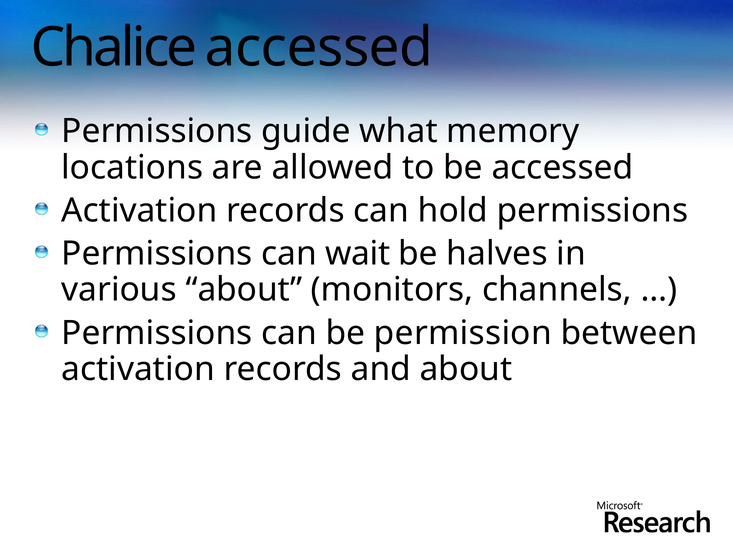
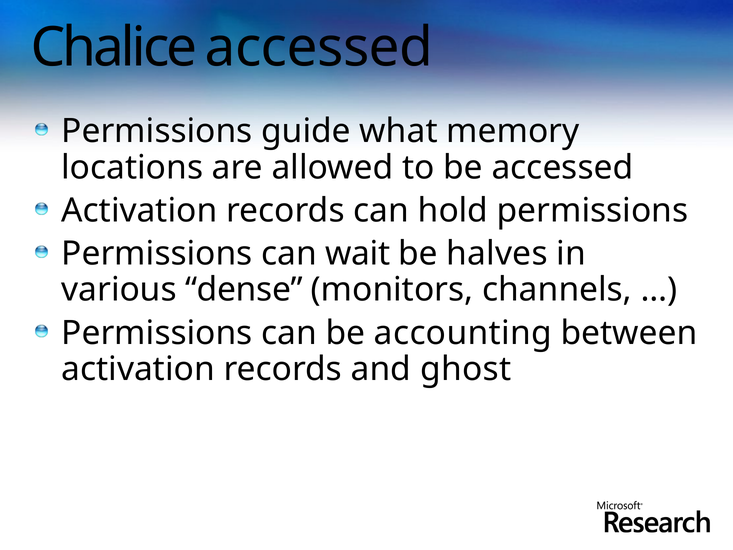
various about: about -> dense (244, 290)
permission: permission -> accounting (463, 333)
and about: about -> ghost (466, 369)
